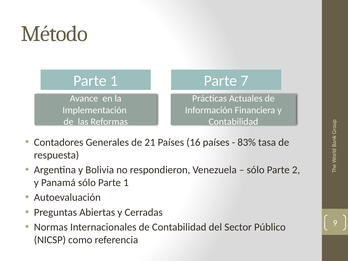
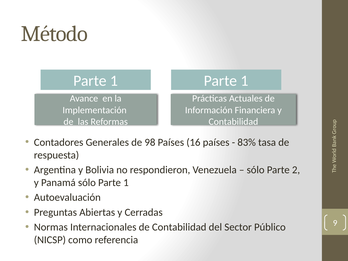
7: 7 -> 1 (244, 81)
21: 21 -> 98 (150, 142)
